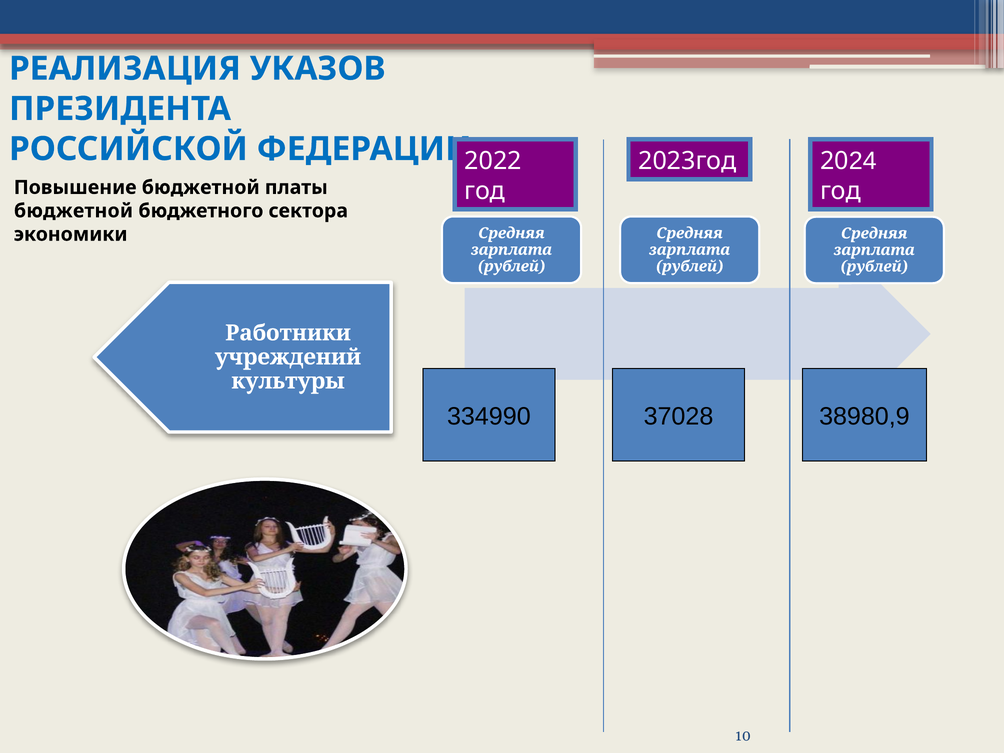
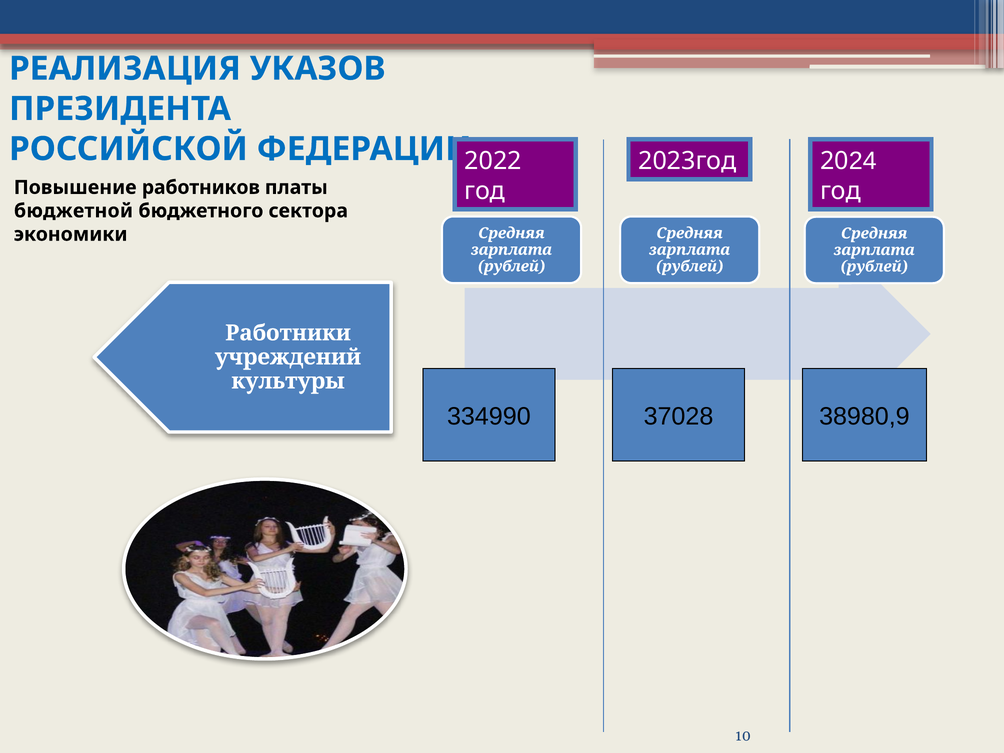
Повышение бюджетной: бюджетной -> работников (201, 187)
